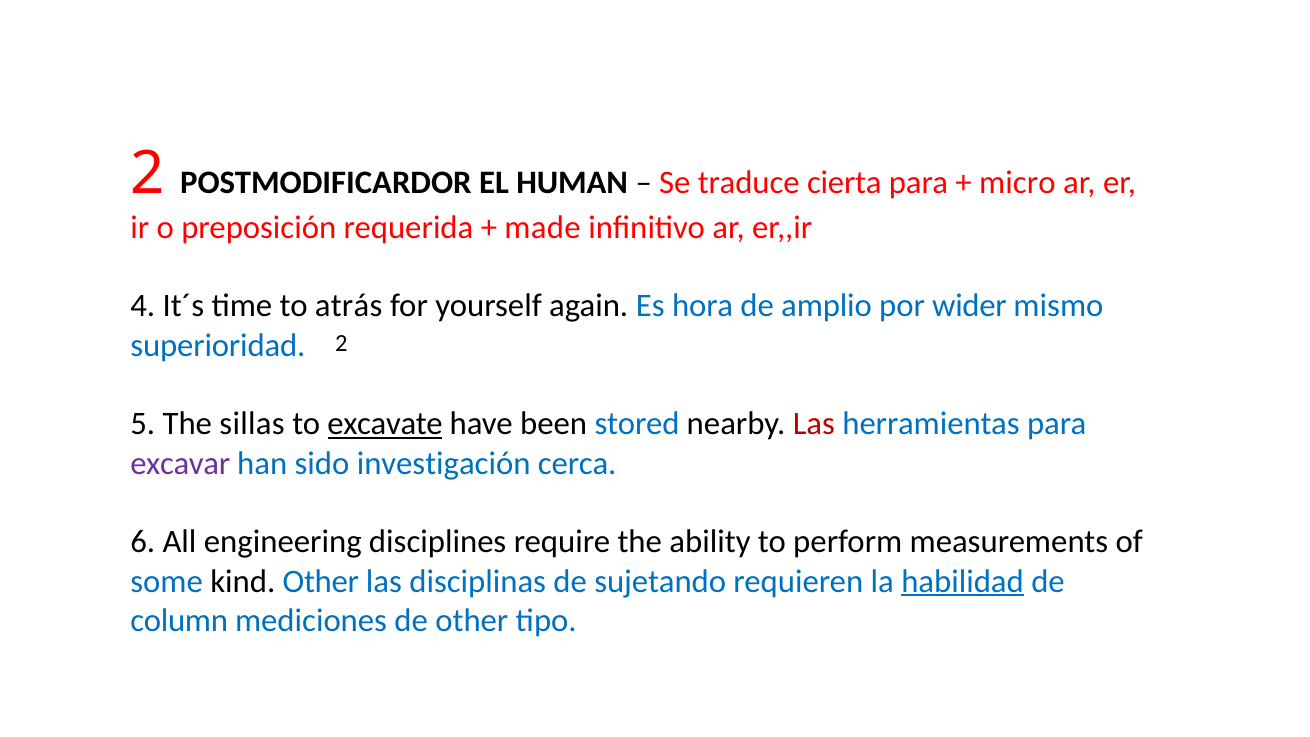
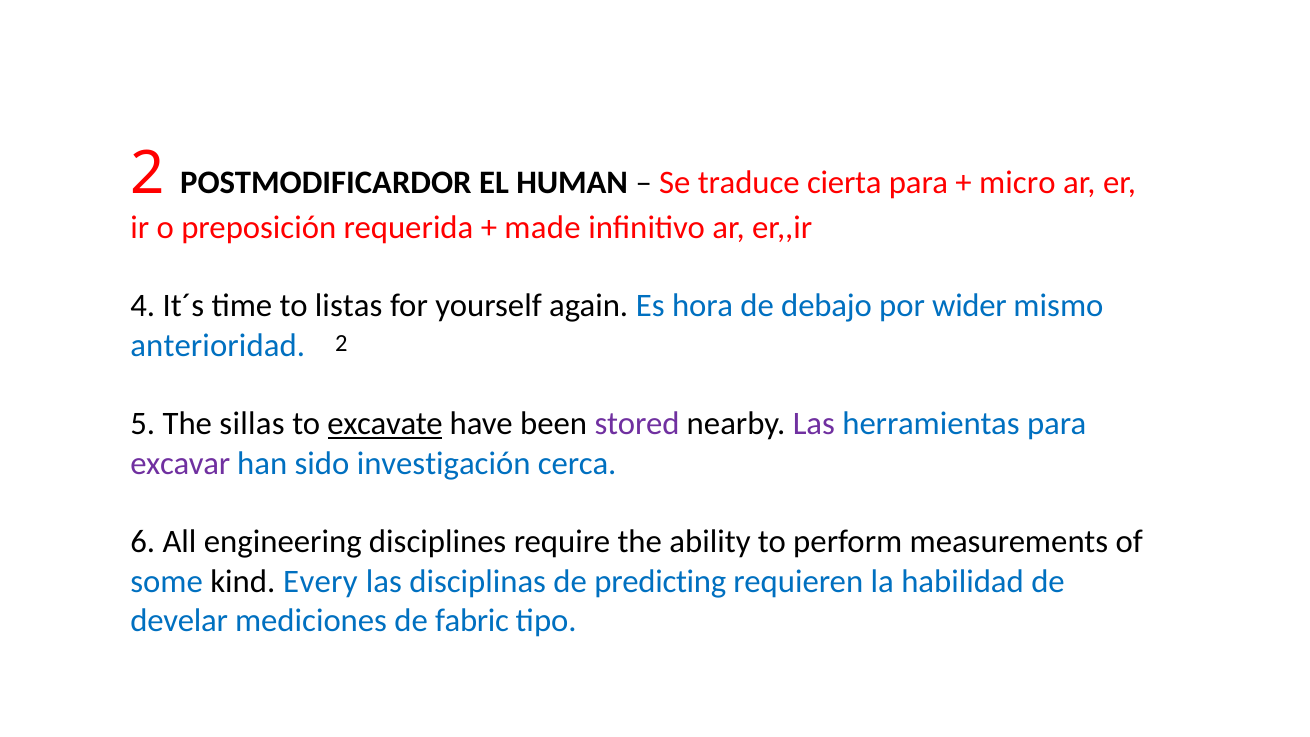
atrás: atrás -> listas (349, 306)
amplio: amplio -> debajo (827, 306)
superioridad: superioridad -> anterioridad (218, 345)
stored colour: blue -> purple (637, 424)
Las colour: red -> purple (814, 424)
kind Other: Other -> Every (320, 581)
sujetando: sujetando -> predicting (660, 581)
habilidad underline: present -> none (963, 581)
column: column -> develar (179, 620)
de other: other -> fabric (472, 620)
